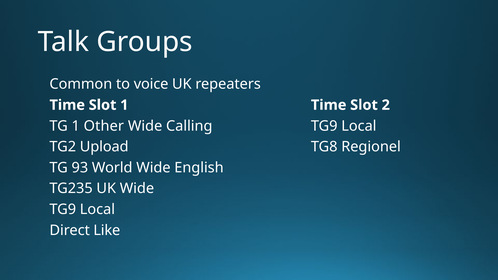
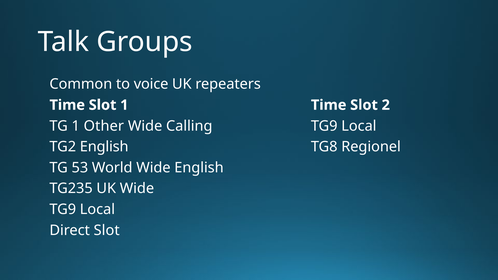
TG2 Upload: Upload -> English (104, 147)
93: 93 -> 53 (80, 168)
Direct Like: Like -> Slot (107, 230)
